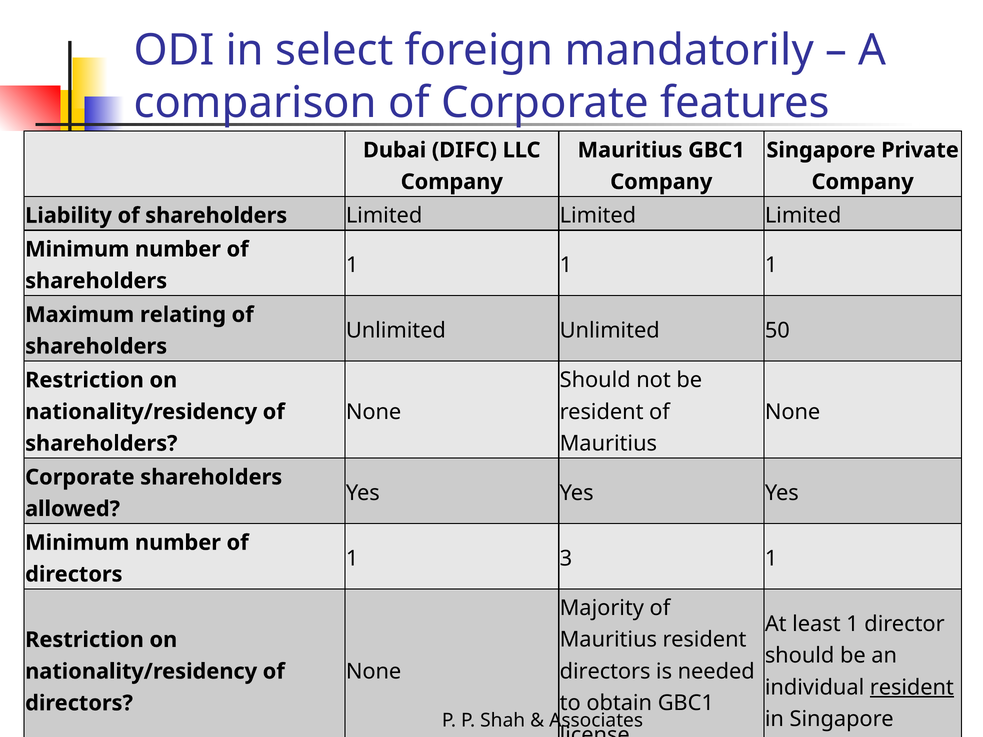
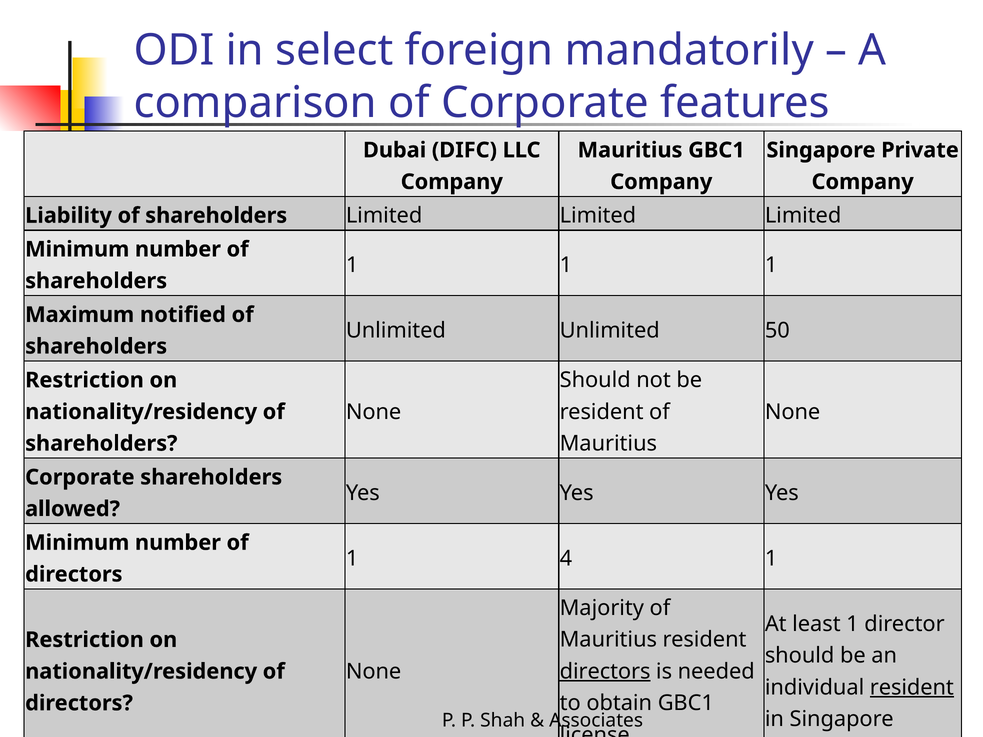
relating: relating -> notified (183, 315)
3: 3 -> 4 (566, 559)
directors underline: none -> present (605, 672)
